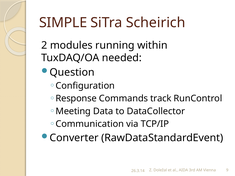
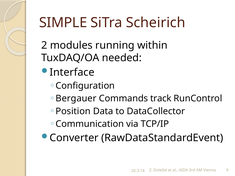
Question: Question -> Interface (72, 72)
Response: Response -> Bergauer (76, 99)
Meeting: Meeting -> Position (73, 111)
